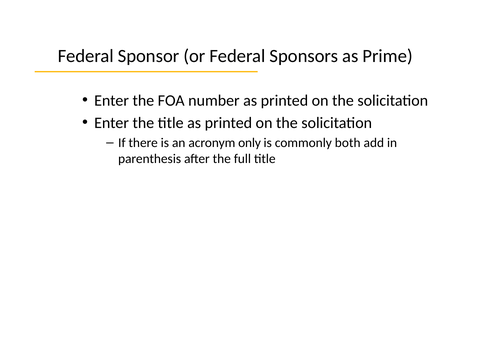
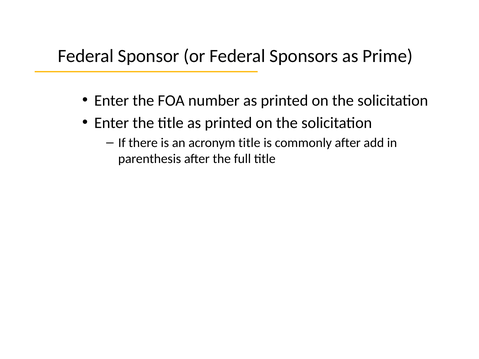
acronym only: only -> title (249, 143)
commonly both: both -> after (348, 143)
